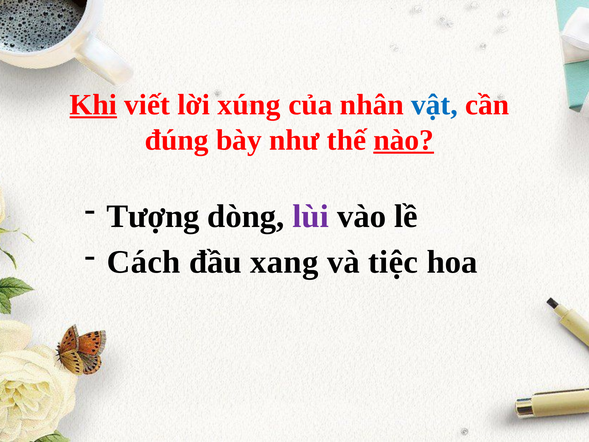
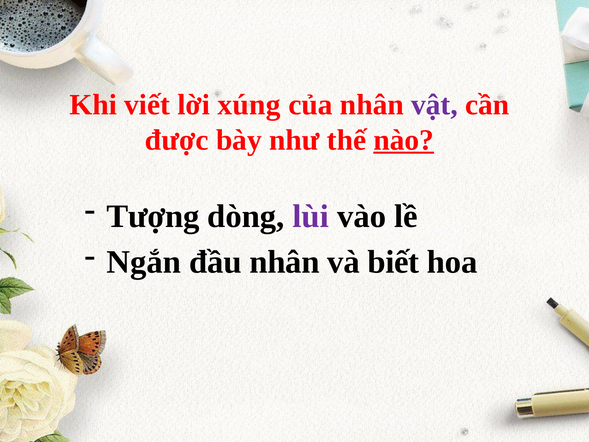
Khi underline: present -> none (93, 105)
vật colour: blue -> purple (434, 105)
đúng: đúng -> được (177, 140)
Cách: Cách -> Ngắn (144, 262)
đầu xang: xang -> nhân (285, 262)
tiệc: tiệc -> biết (393, 262)
